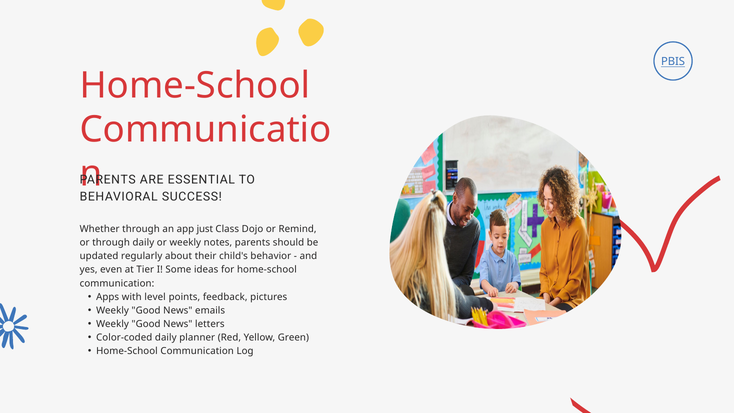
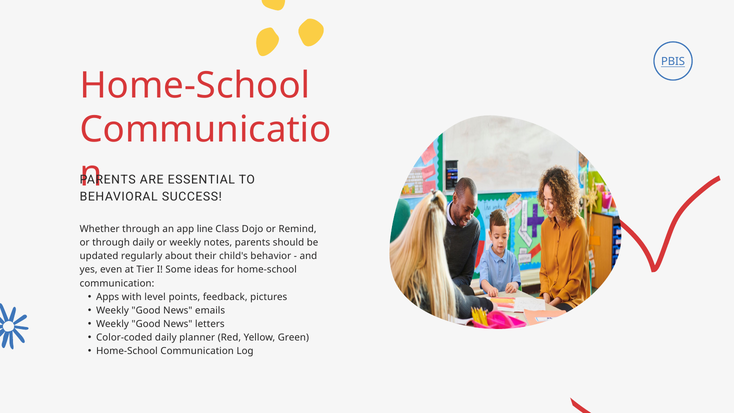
just: just -> line (205, 229)
